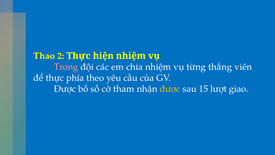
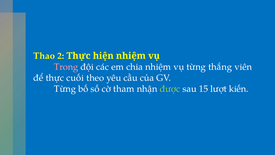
phía: phía -> cuối (75, 78)
Được: Được -> Từng (65, 89)
được colour: yellow -> light green (170, 89)
giao: giao -> kiến (239, 89)
